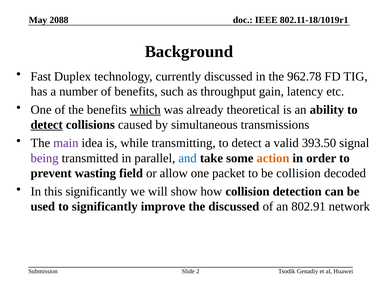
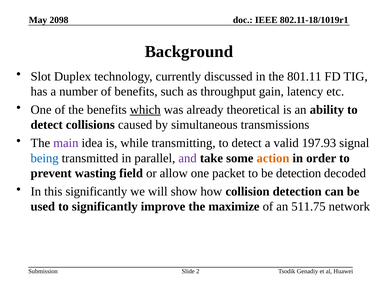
2088: 2088 -> 2098 (59, 20)
Fast: Fast -> Slot (41, 77)
962.78: 962.78 -> 801.11 (304, 77)
detect underline: present -> none (47, 125)
393.50: 393.50 -> 197.93 (319, 143)
being colour: purple -> blue (45, 158)
and colour: blue -> purple (188, 158)
be collision: collision -> detection (299, 174)
the discussed: discussed -> maximize (234, 207)
802.91: 802.91 -> 511.75 (308, 207)
